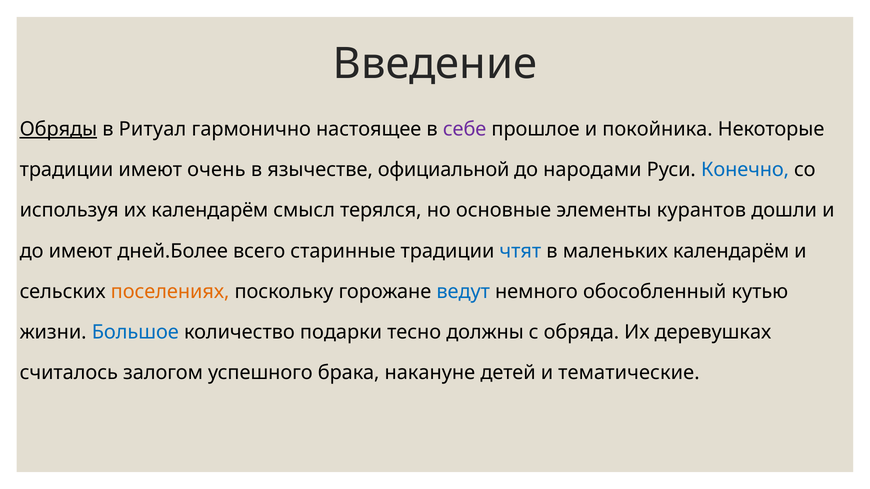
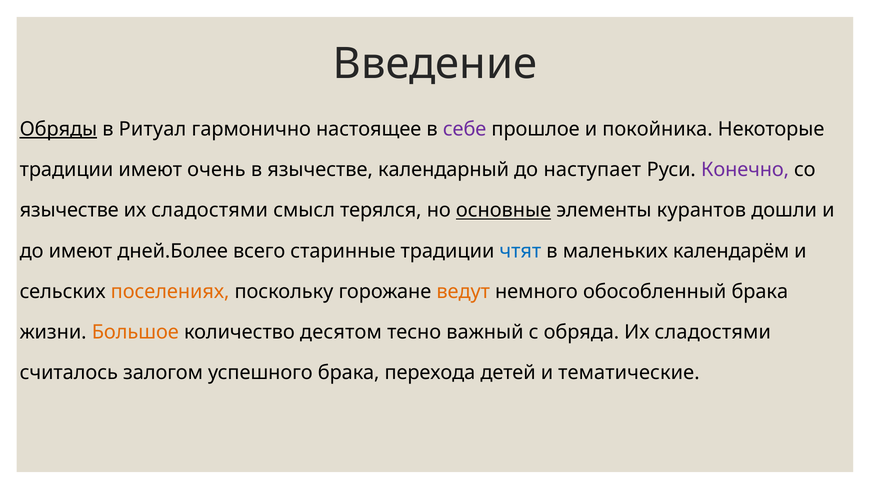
официальной: официальной -> календарный (444, 170)
народами: народами -> наступает (592, 170)
Конечно colour: blue -> purple (745, 170)
используя: используя -> язычестве (69, 211)
календарём: календарём -> сладостями (210, 211)
основные underline: none -> present (504, 211)
ведут colour: blue -> orange (463, 292)
обособленный кутью: кутью -> брака (760, 292)
Большое colour: blue -> orange (135, 332)
подарки: подарки -> десятом (341, 332)
должны: должны -> важный (485, 332)
деревушках: деревушках -> сладостями (713, 332)
накануне: накануне -> перехода (430, 373)
